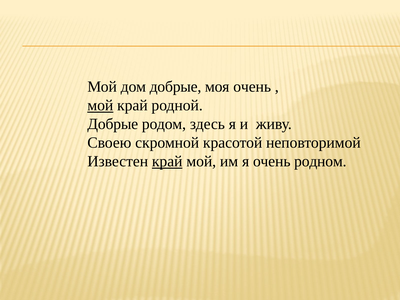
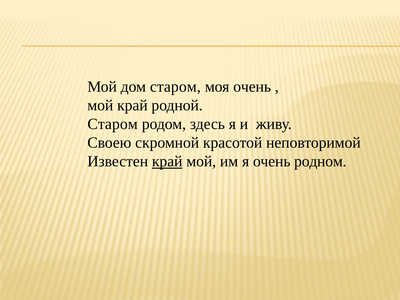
дом добрые: добрые -> старом (175, 87)
мой underline: present -> none (100, 105)
Добрые: Добрые -> Старом (113, 124)
